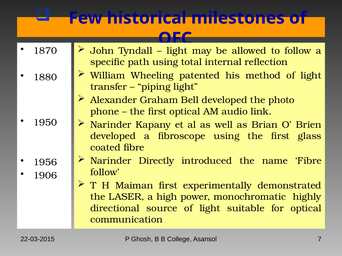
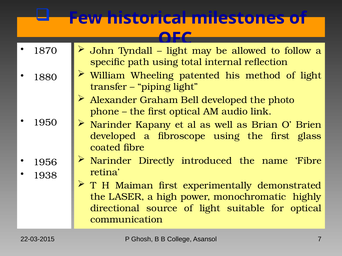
follow: follow -> retina (105, 172)
1906: 1906 -> 1938 (45, 176)
